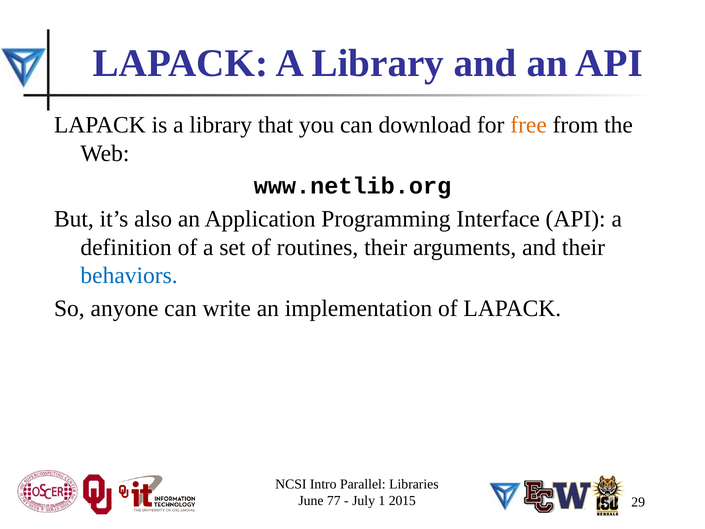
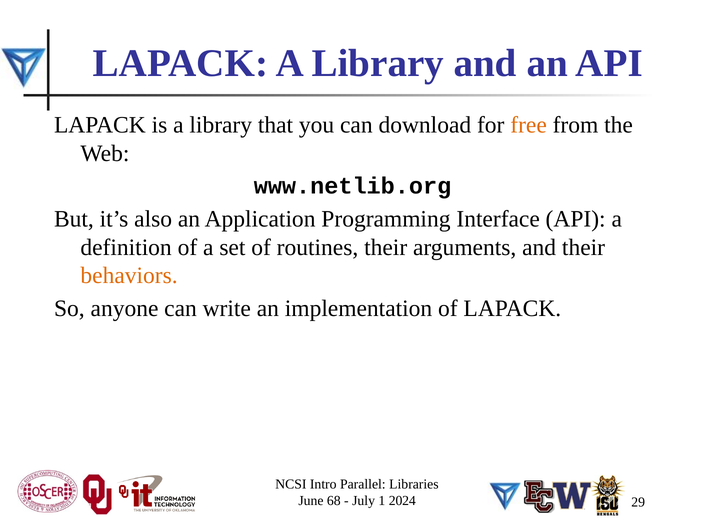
behaviors colour: blue -> orange (129, 275)
77: 77 -> 68 (334, 500)
2015: 2015 -> 2024 (402, 500)
